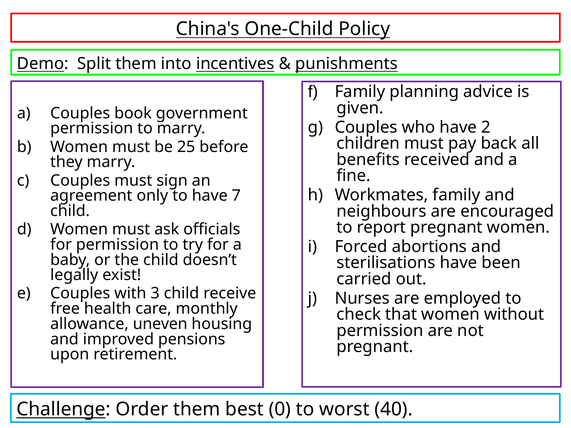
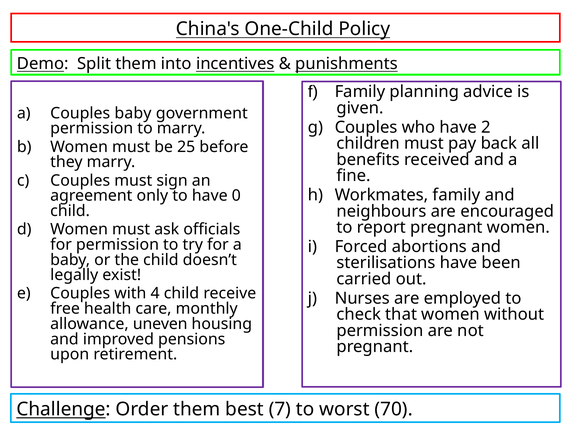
Couples book: book -> baby (133, 113)
7: 7 -> 0 (236, 196)
3: 3 -> 4 (155, 294)
0: 0 -> 7 (280, 410)
40: 40 -> 70 (394, 410)
